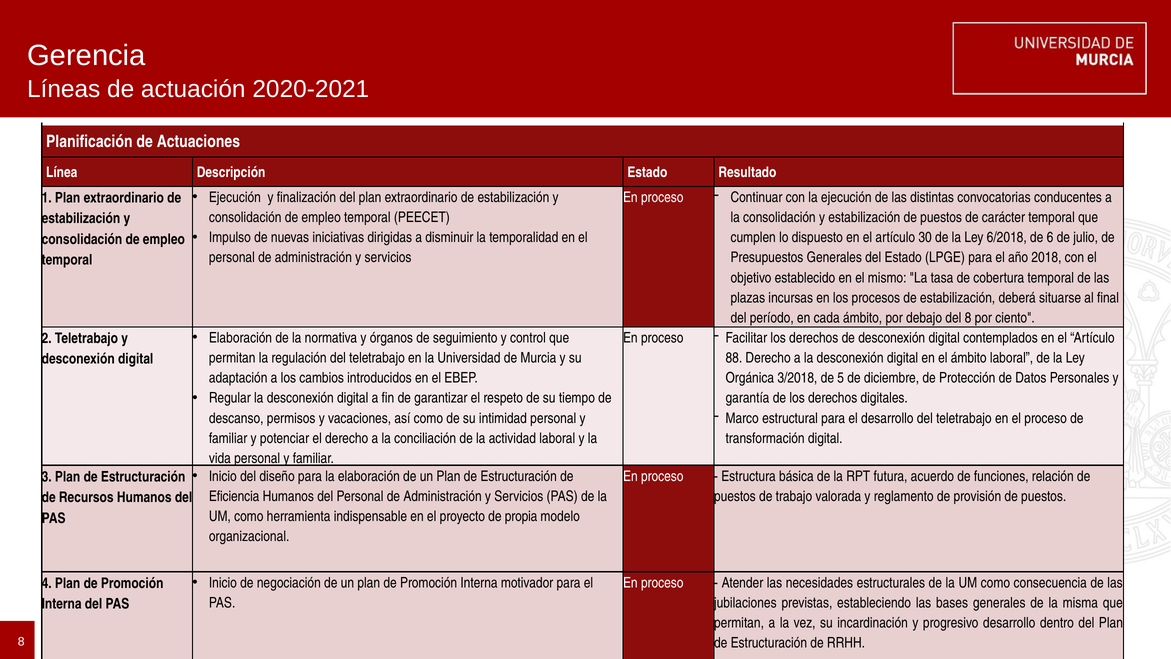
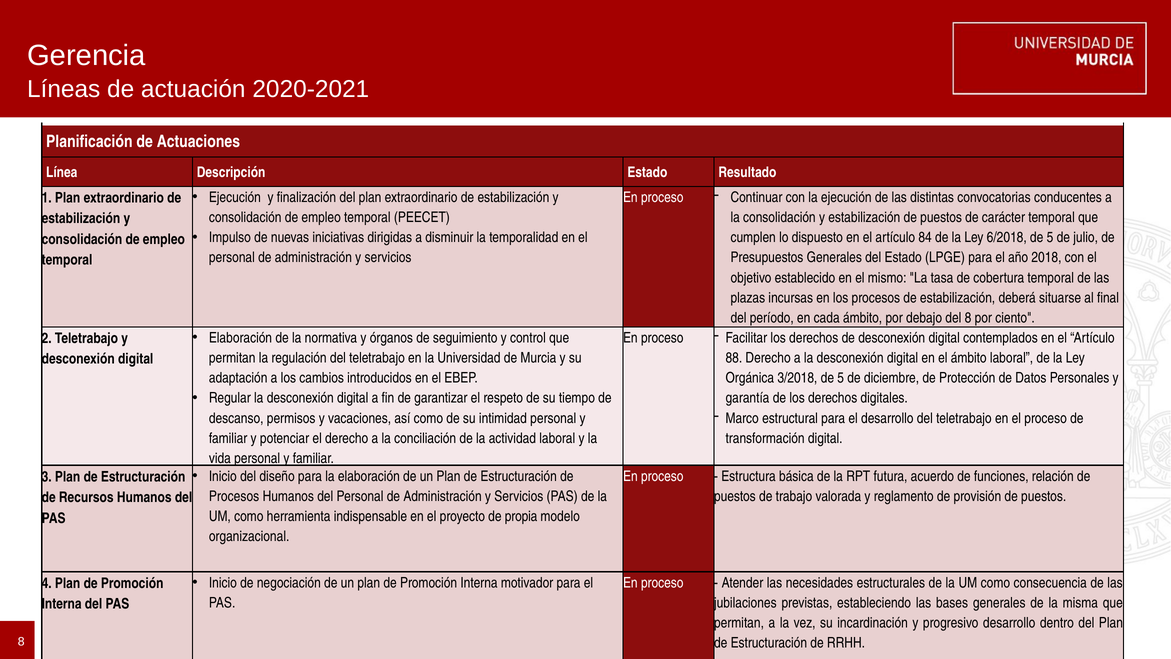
30: 30 -> 84 (925, 237)
6/2018 de 6: 6 -> 5 (1050, 237)
Eficiencia: Eficiencia -> Procesos (234, 496)
